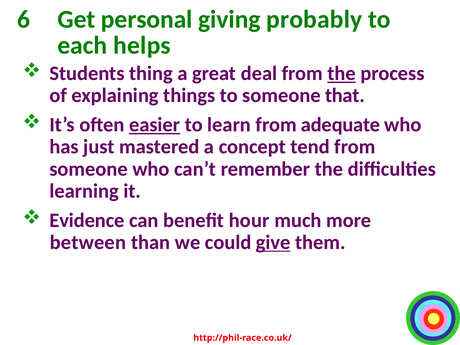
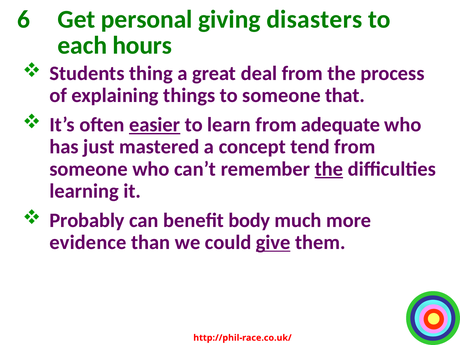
probably: probably -> disasters (314, 19)
helps: helps -> hours (142, 45)
the underline: present -> none (342, 73)
the underline: none -> present (329, 169)
Evidence: Evidence -> Probably (87, 220)
hour: hour -> body (249, 220)
between: between -> evidence (88, 242)
